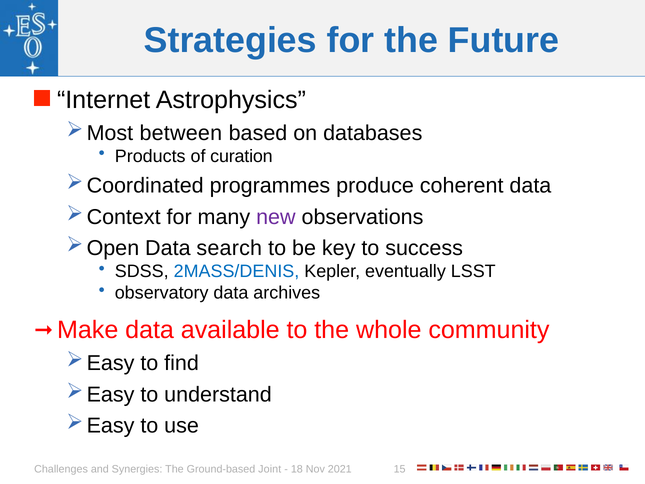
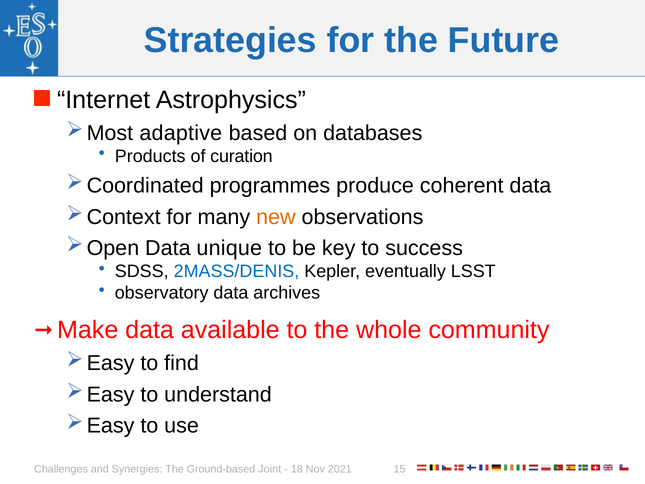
between: between -> adaptive (181, 133)
new colour: purple -> orange (276, 217)
search: search -> unique (229, 248)
